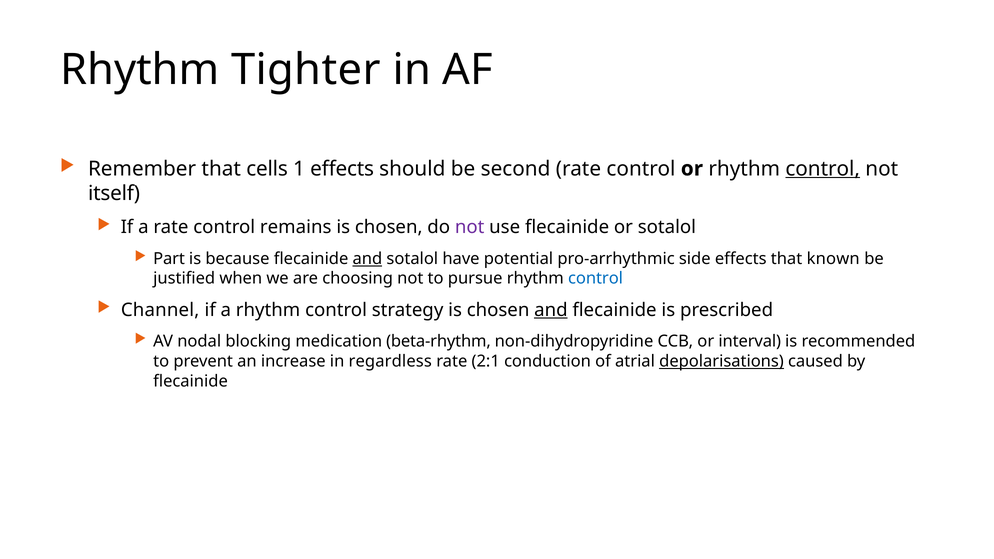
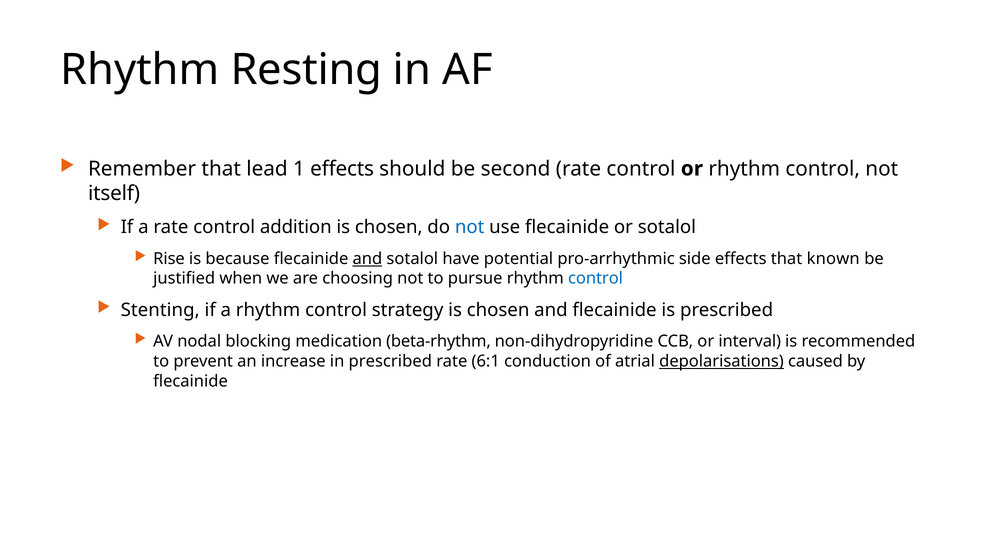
Tighter: Tighter -> Resting (306, 70)
cells: cells -> lead (267, 169)
control underline: present -> none (823, 169)
remains: remains -> addition (296, 227)
not colour: purple -> blue (470, 227)
Part: Part -> Rise (169, 259)
Channel: Channel -> Stenting (160, 310)
and underline: present -> none (551, 310)
in regardless: regardless -> prescribed (390, 361)
2:1: 2:1 -> 6:1 (486, 361)
